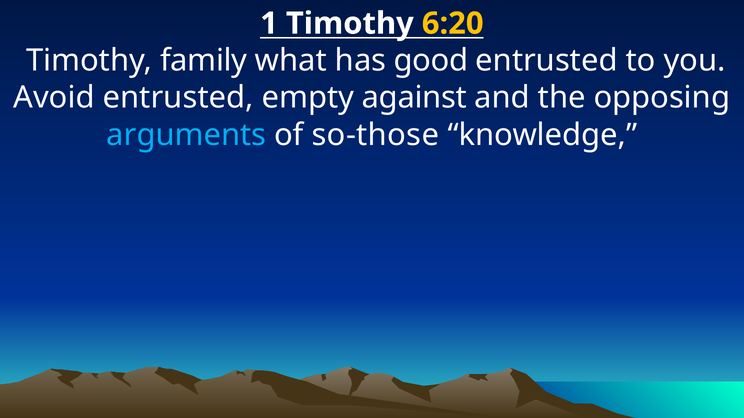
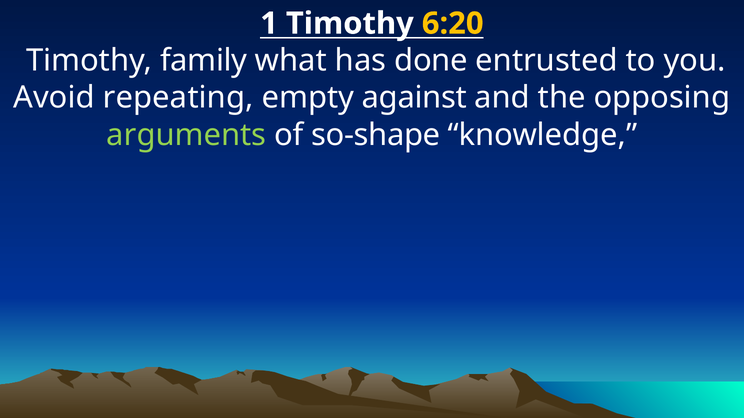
good: good -> done (431, 61)
Avoid entrusted: entrusted -> repeating (178, 98)
arguments colour: light blue -> light green (186, 135)
so-those: so-those -> so-shape (376, 135)
